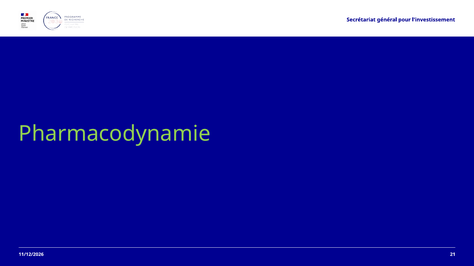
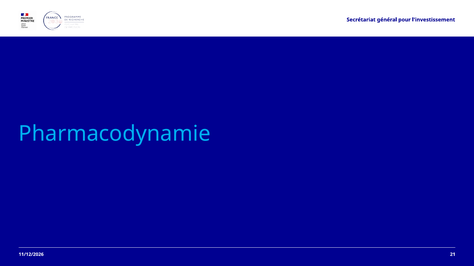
Pharmacodynamie colour: light green -> light blue (115, 134)
